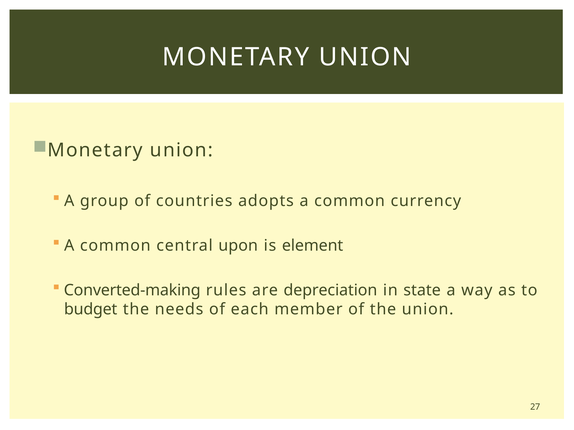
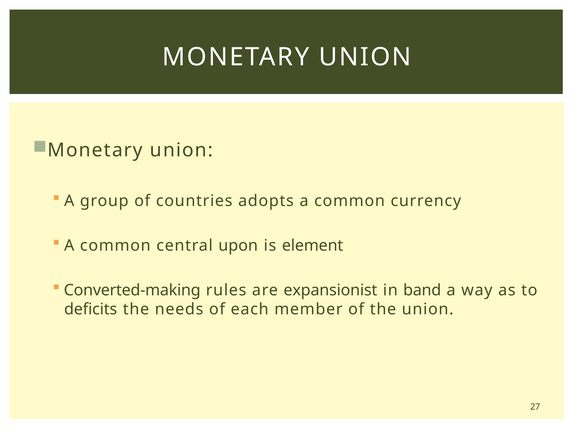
depreciation: depreciation -> expansionist (330, 291)
state: state -> band (422, 291)
budget: budget -> deficits (91, 310)
